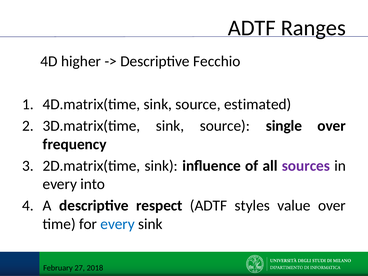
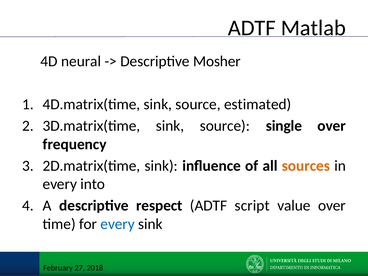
Ranges: Ranges -> Matlab (313, 28)
higher: higher -> neural (81, 61)
Fecchio: Fecchio -> Mosher (217, 61)
sources colour: purple -> orange (306, 166)
styles: styles -> script (252, 206)
